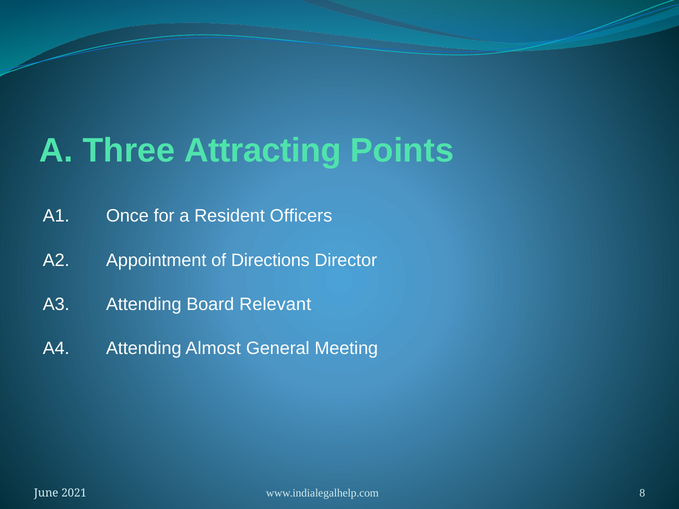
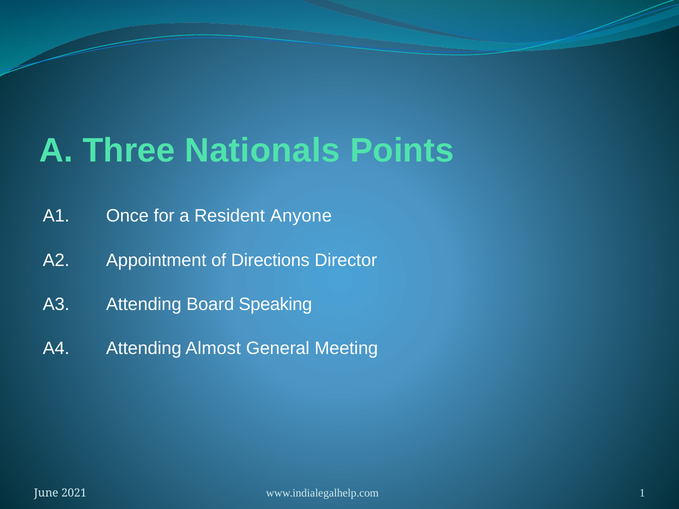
Attracting: Attracting -> Nationals (262, 151)
Officers: Officers -> Anyone (301, 216)
Relevant: Relevant -> Speaking (275, 304)
8: 8 -> 1 (642, 493)
